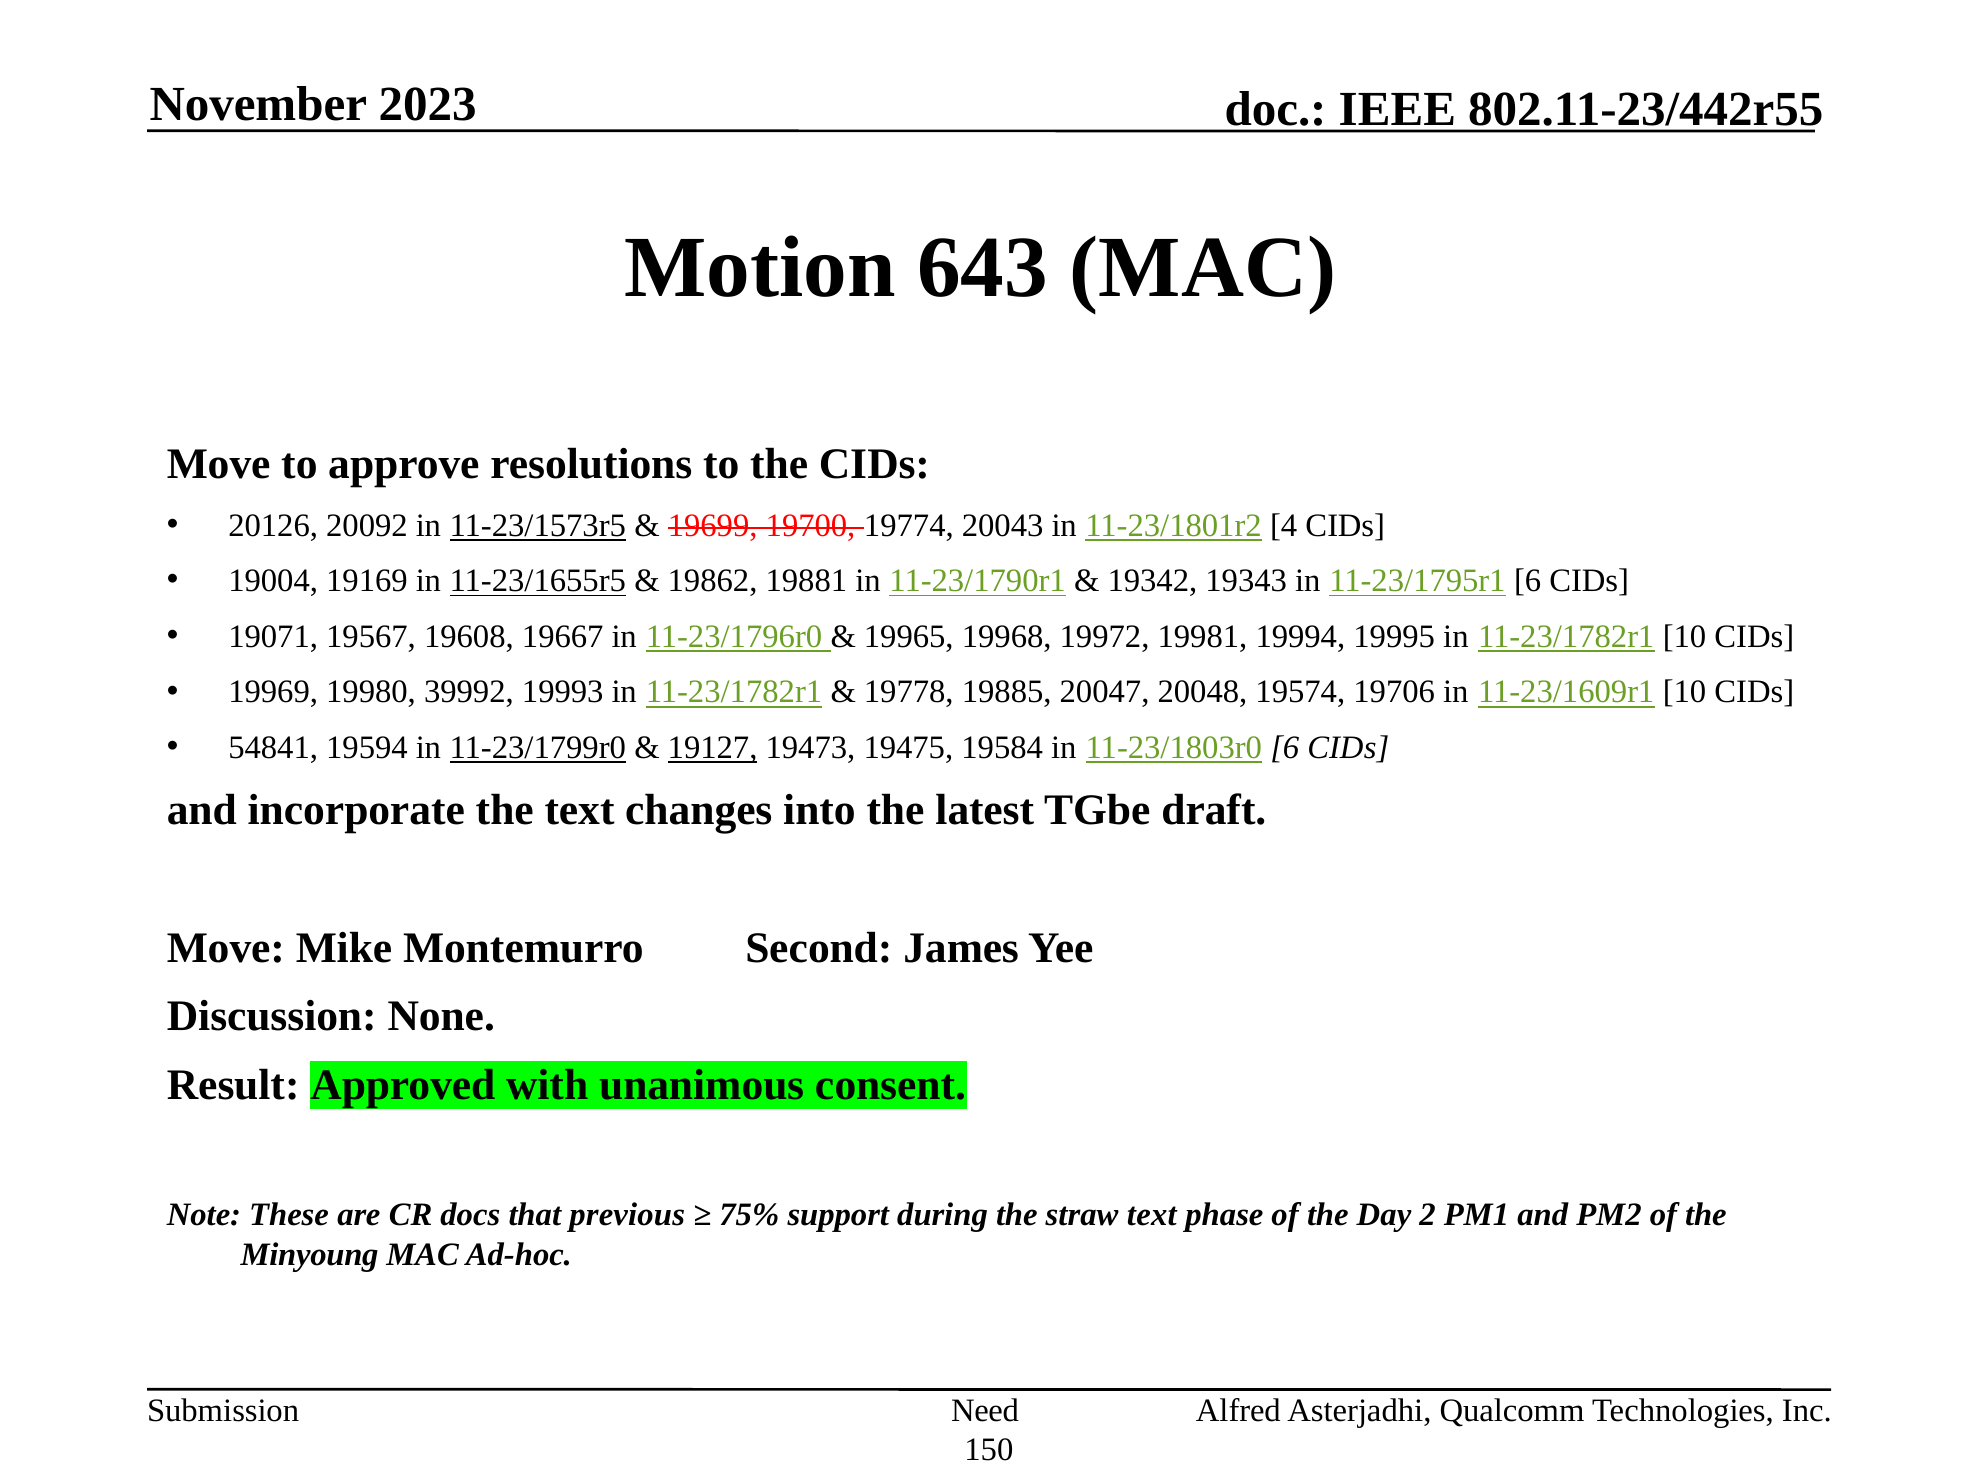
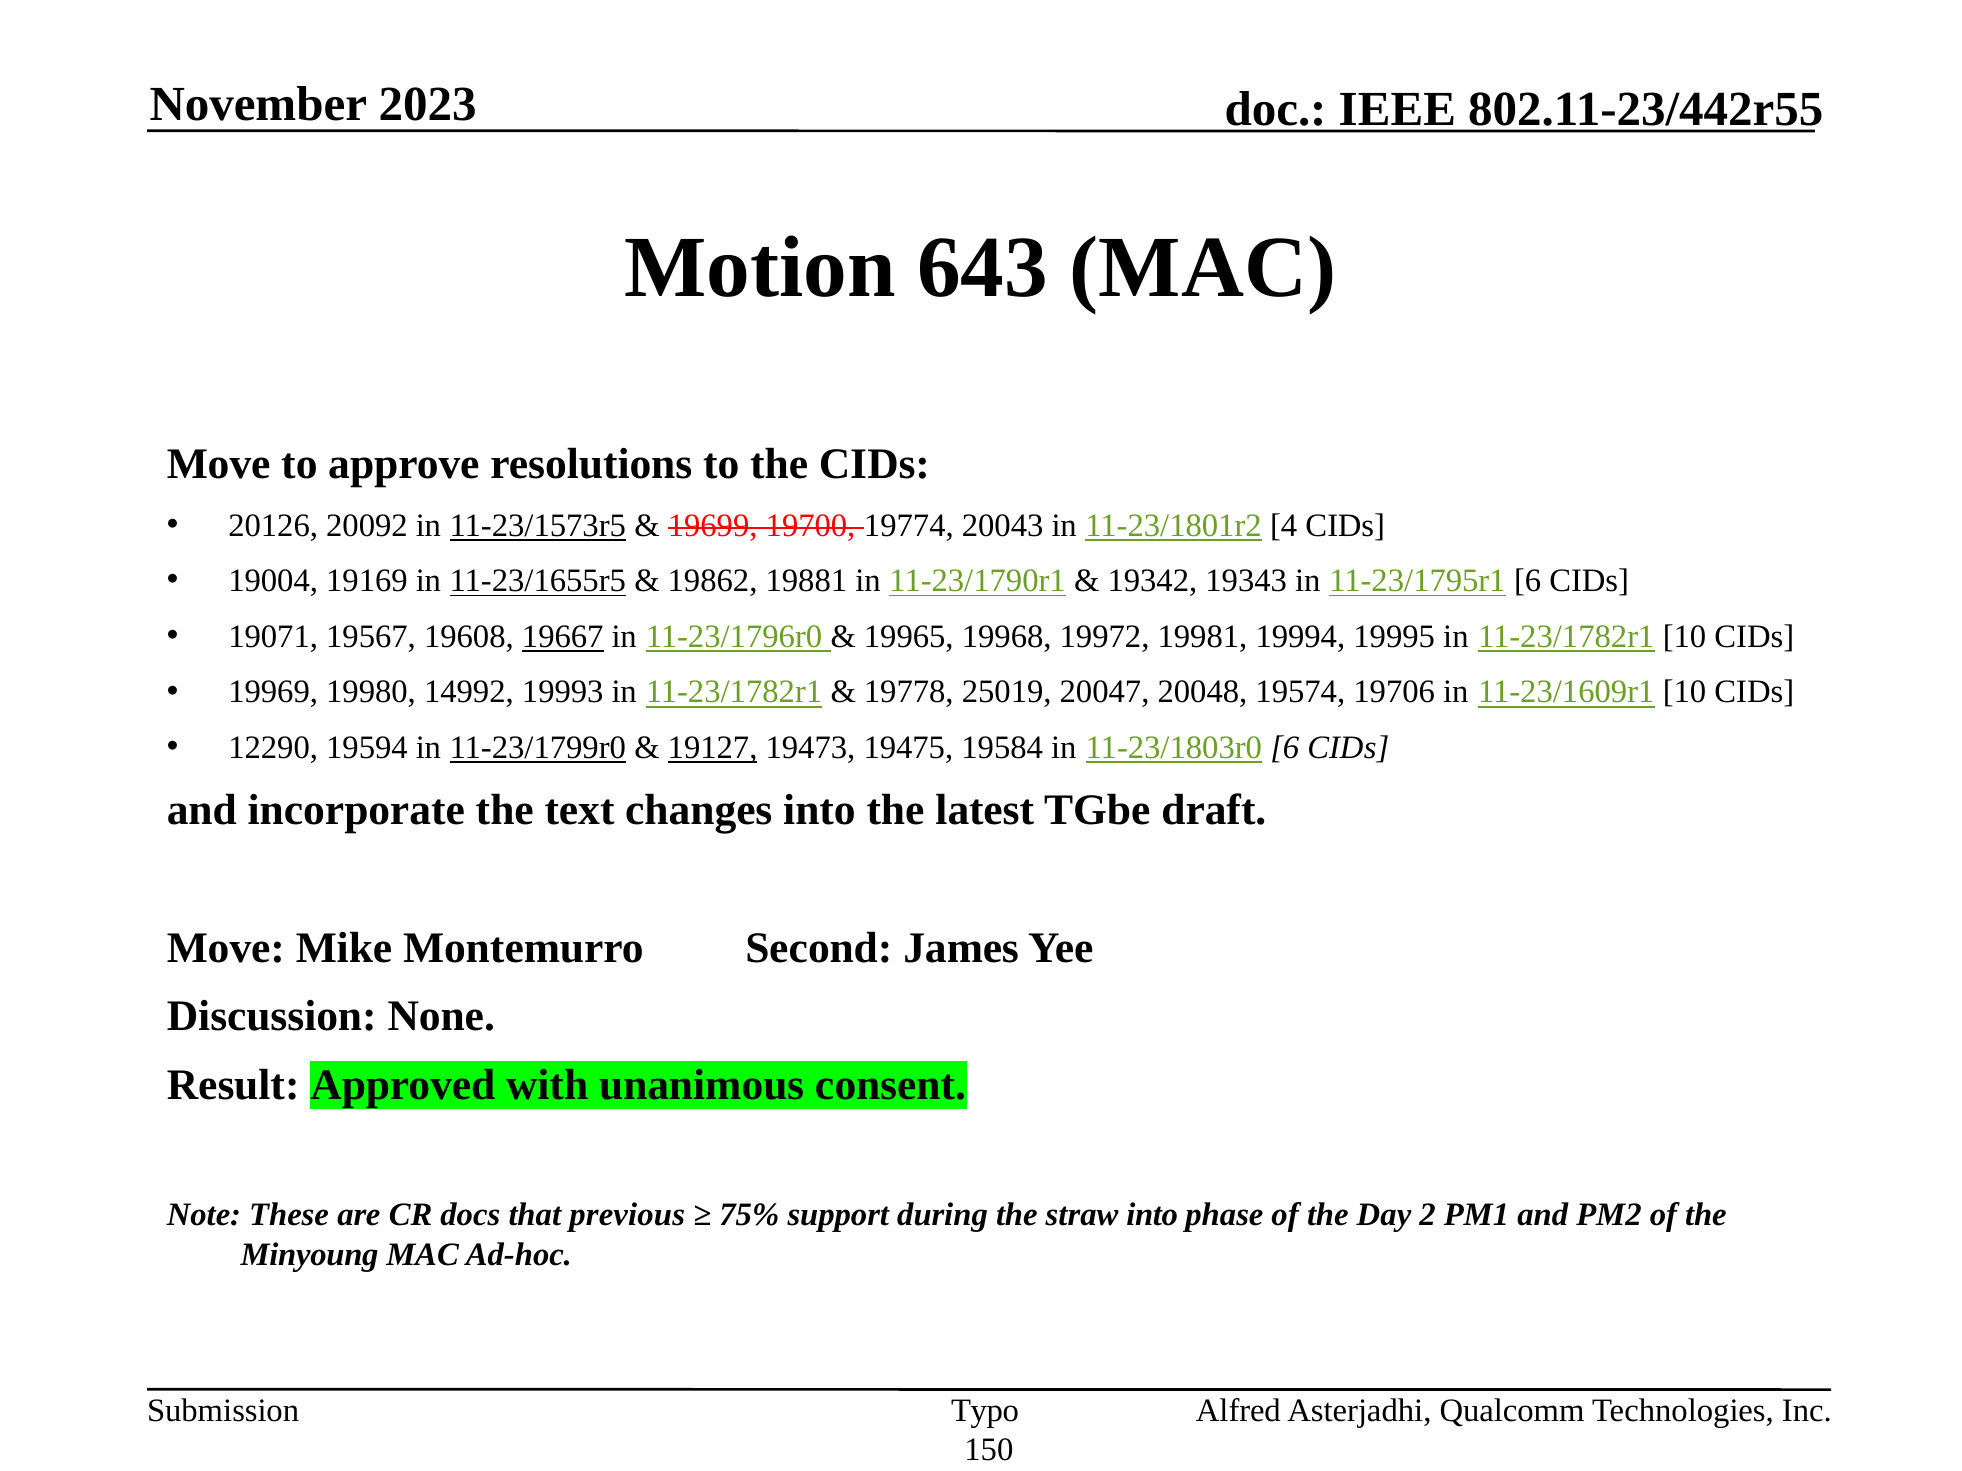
19667 underline: none -> present (563, 637)
39992: 39992 -> 14992 (469, 692)
19885: 19885 -> 25019 (1007, 692)
54841: 54841 -> 12290 (273, 748)
straw text: text -> into (1152, 1216)
Need: Need -> Typo (985, 1411)
